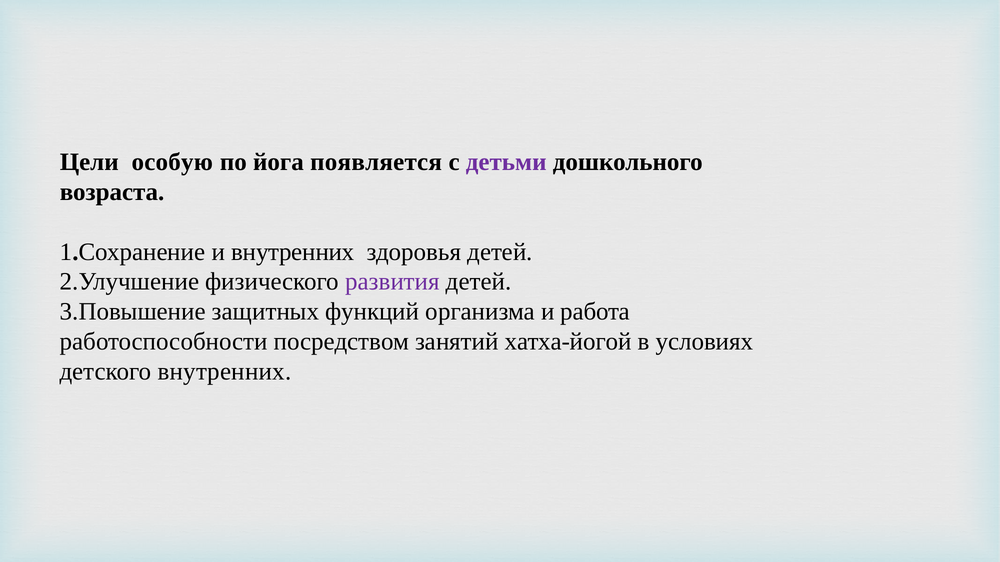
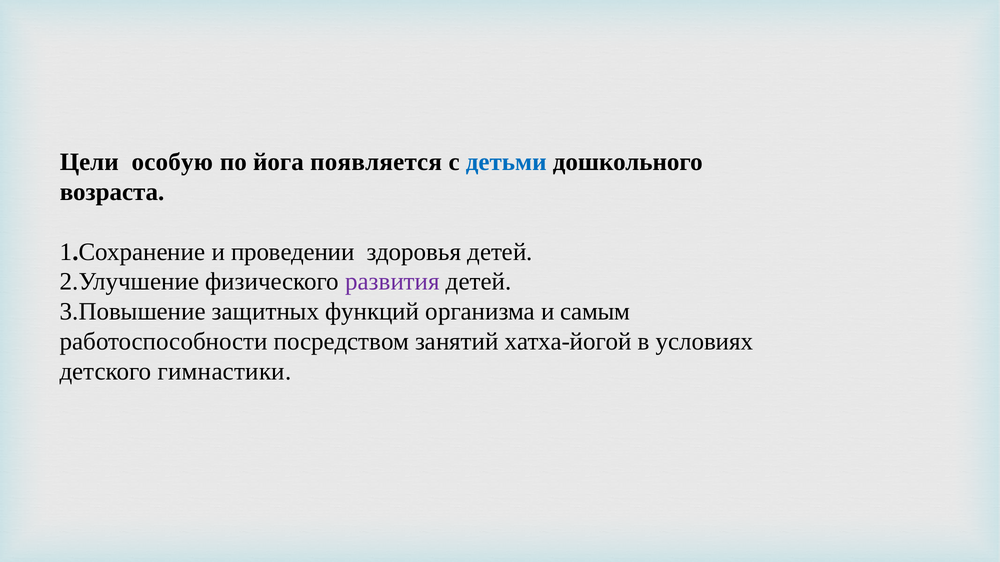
детьми colour: purple -> blue (506, 162)
и внутренних: внутренних -> проведении (293, 252)
работа: работа -> самым (595, 312)
детского внутренних: внутренних -> гимнастики (225, 372)
